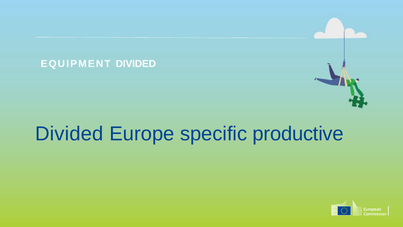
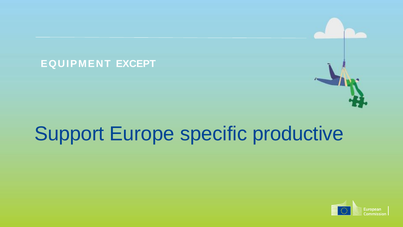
EQUIPMENT DIVIDED: DIVIDED -> EXCEPT (136, 64)
Divided: Divided -> Support (69, 134)
